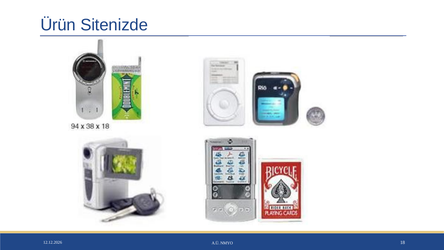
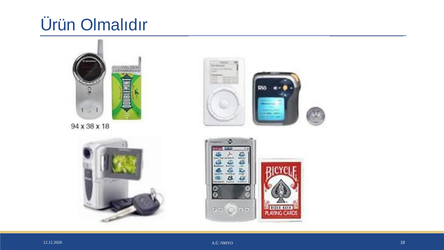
Sitenizde: Sitenizde -> Olmalıdır (114, 25)
